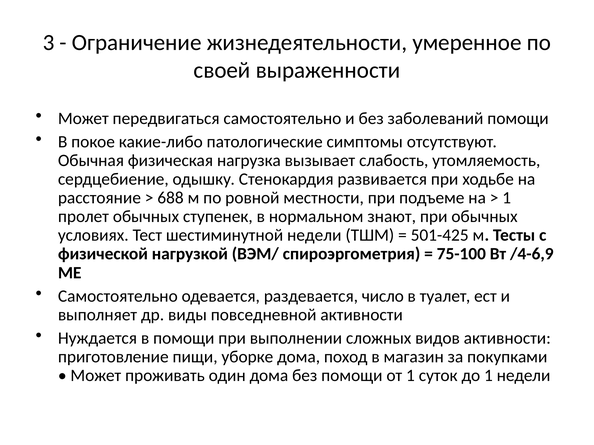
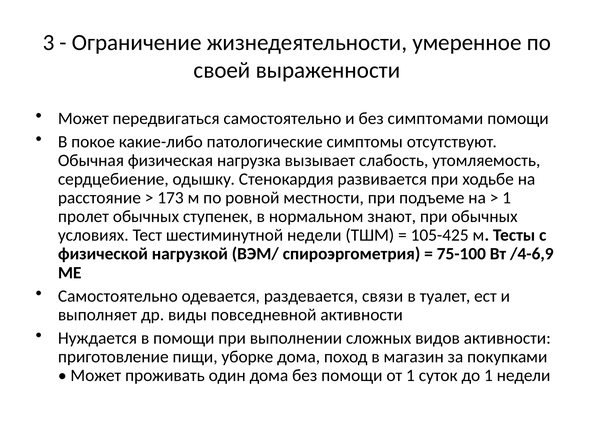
заболеваний: заболеваний -> симптомами (435, 119)
688: 688 -> 173 (171, 198)
501-425: 501-425 -> 105-425 (440, 236)
число: число -> связи (383, 296)
